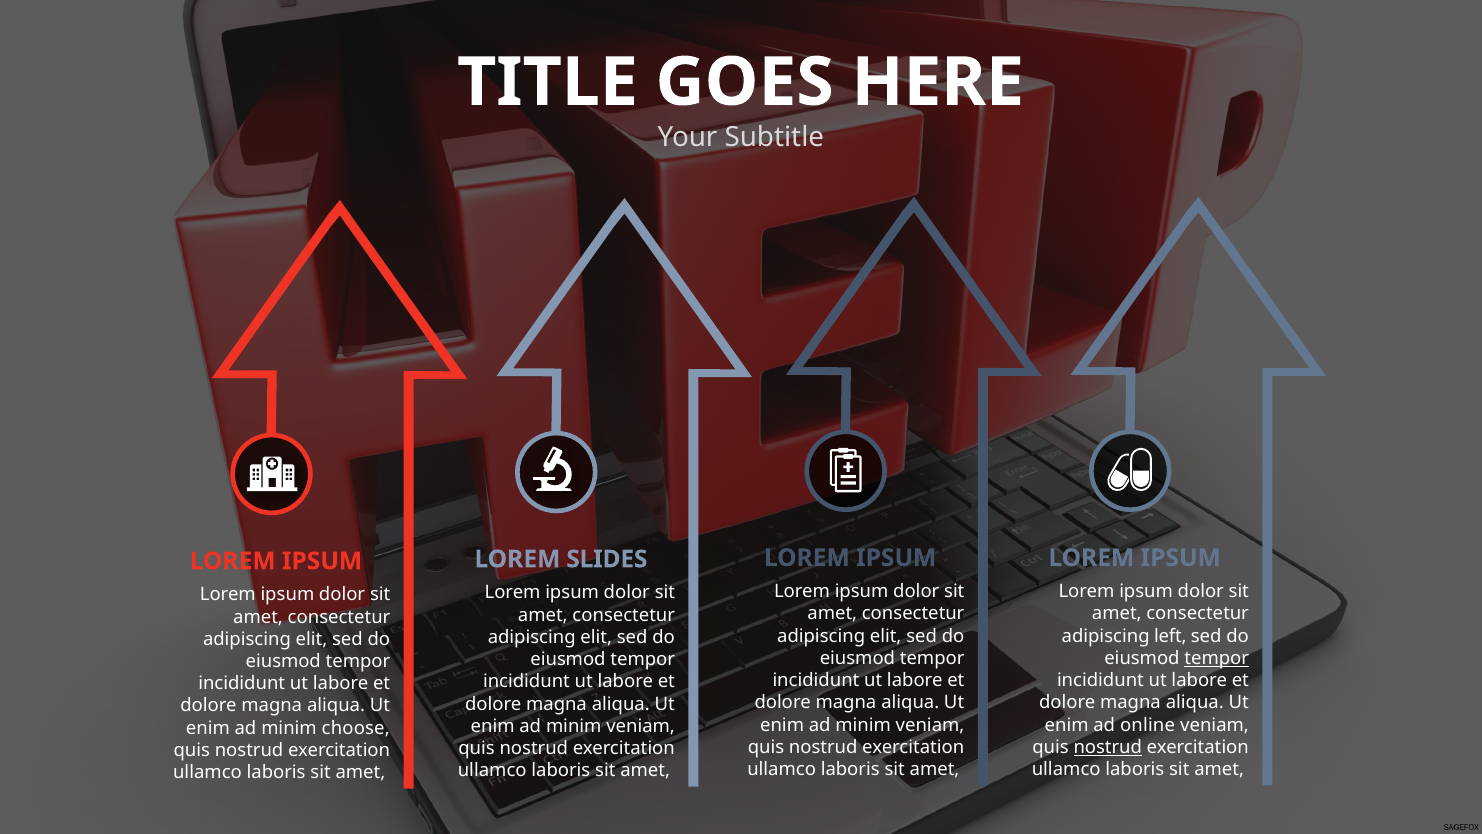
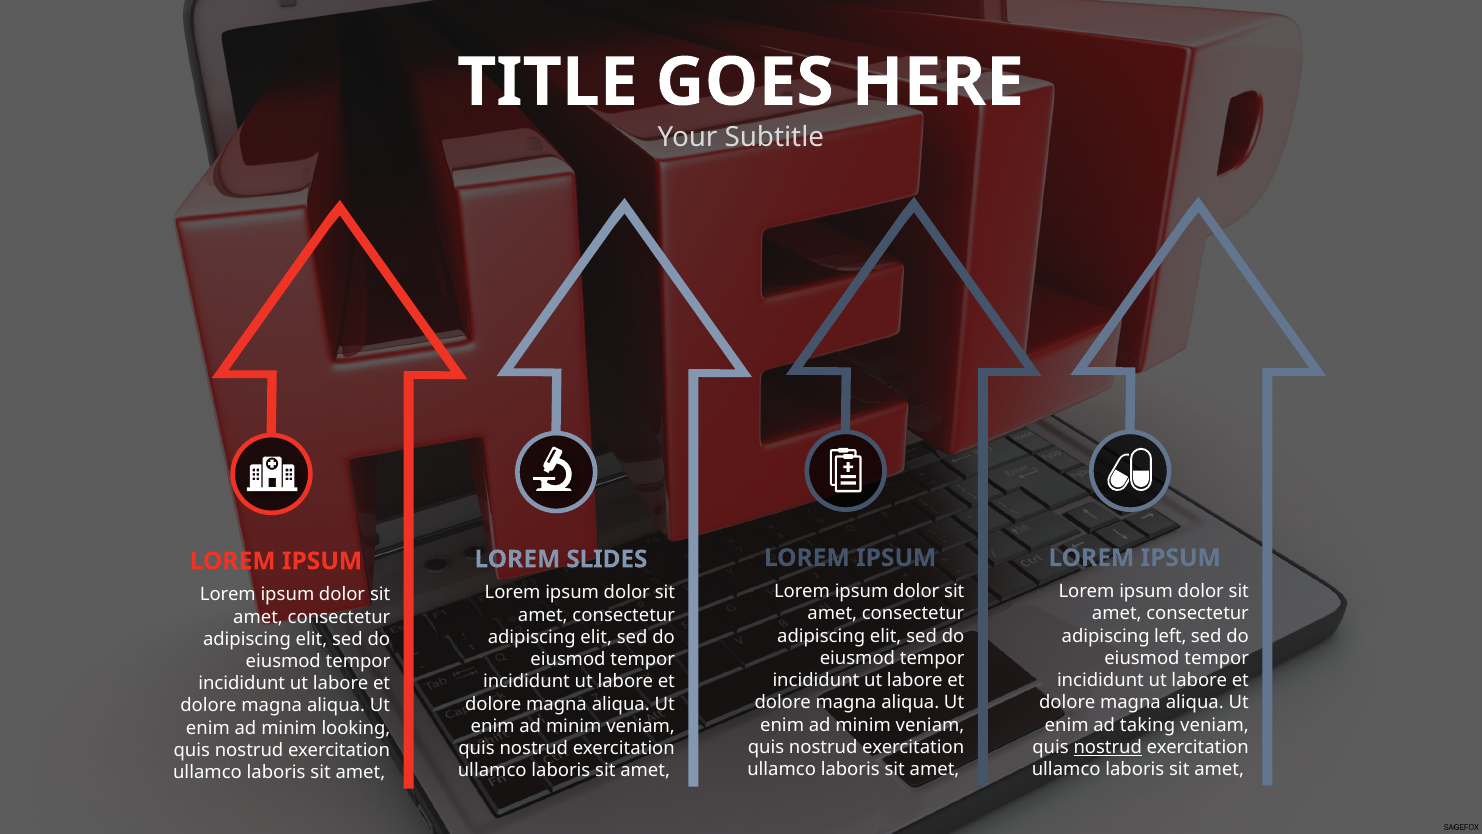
tempor underline: present -> none (1217, 658)
online: online -> taking (1148, 725)
choose: choose -> looking (356, 728)
